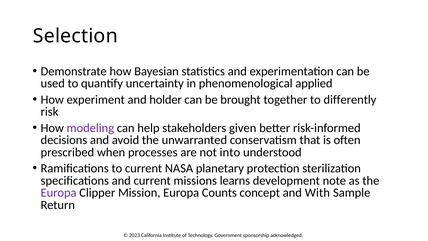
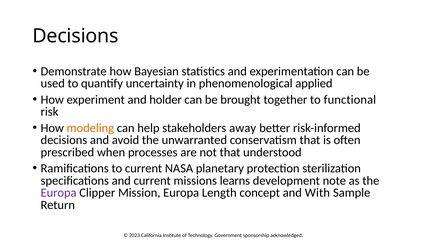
Selection: Selection -> Decisions (76, 36)
differently: differently -> functional (350, 100)
modeling colour: purple -> orange (90, 128)
given: given -> away (243, 128)
not into: into -> that (230, 152)
Counts: Counts -> Length (219, 193)
